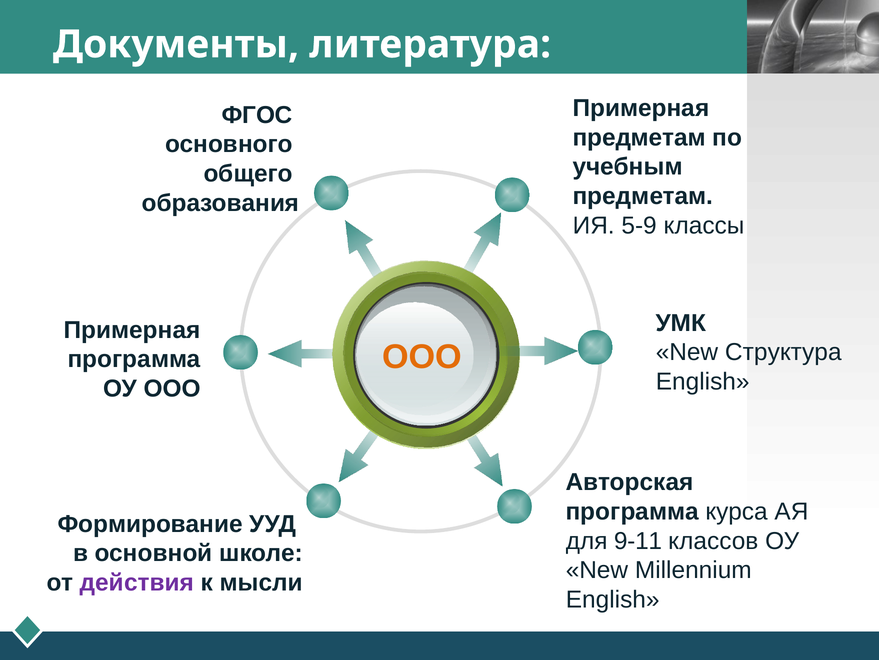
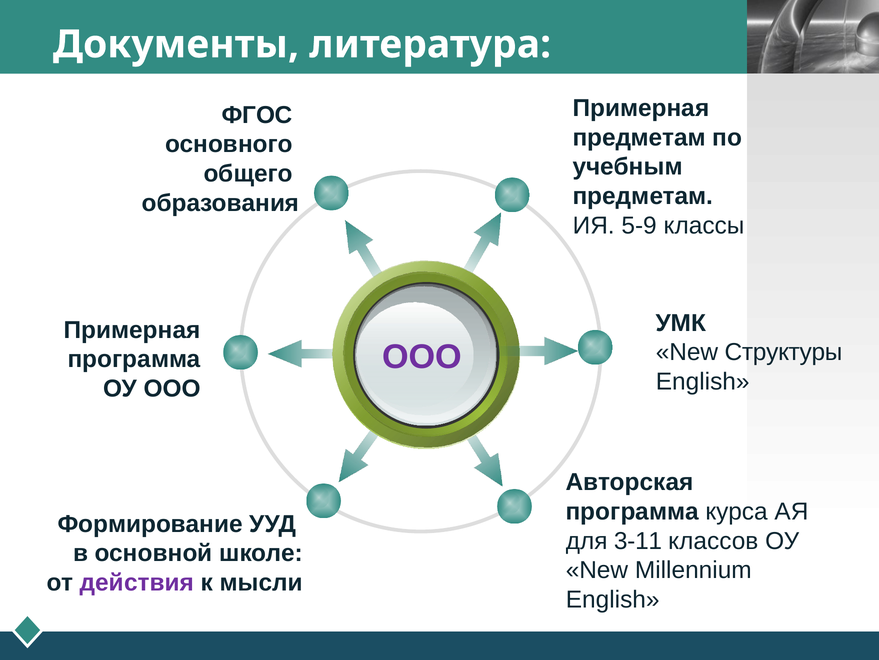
Структура: Структура -> Структуры (783, 352)
ООО colour: orange -> purple (422, 357)
9-11: 9-11 -> 3-11 (638, 540)
